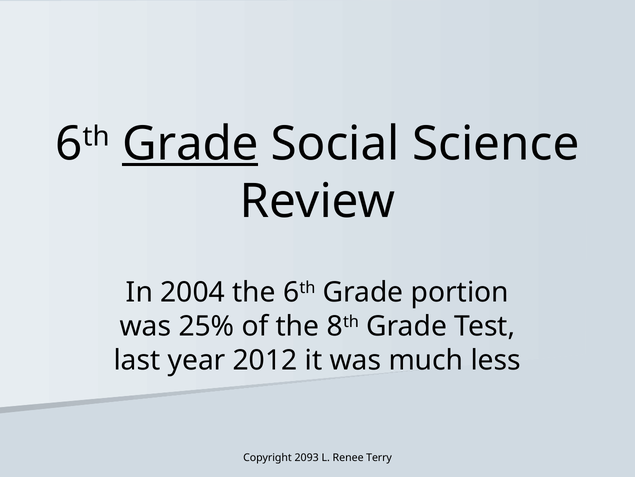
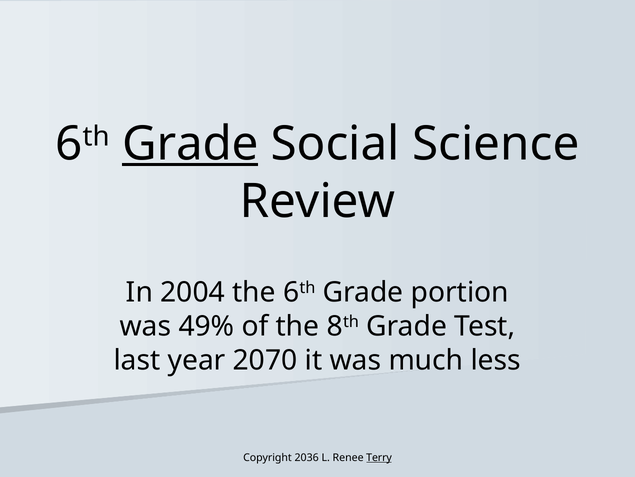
25%: 25% -> 49% (206, 326)
2012: 2012 -> 2070 (265, 360)
2093: 2093 -> 2036 (307, 457)
Terry underline: none -> present (379, 457)
